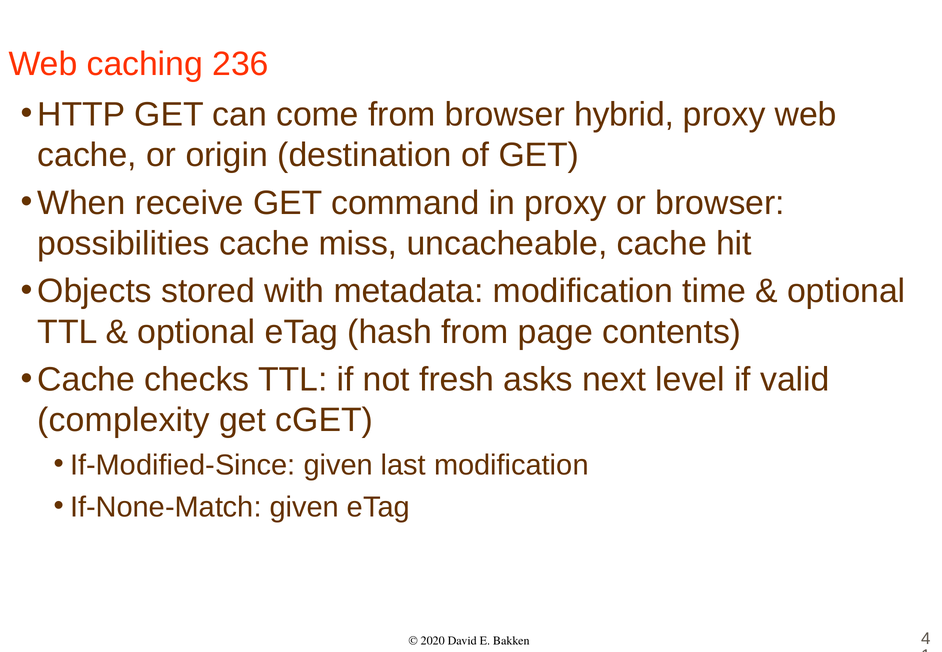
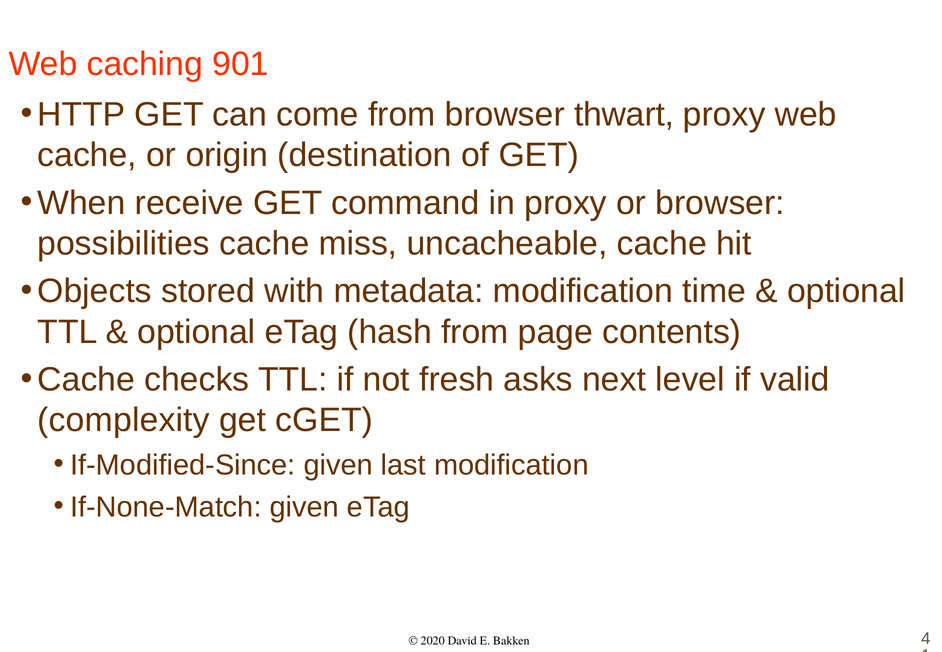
236: 236 -> 901 (240, 64)
hybrid: hybrid -> thwart (624, 114)
